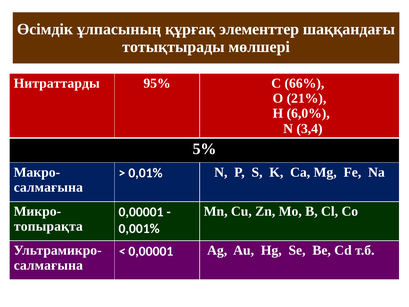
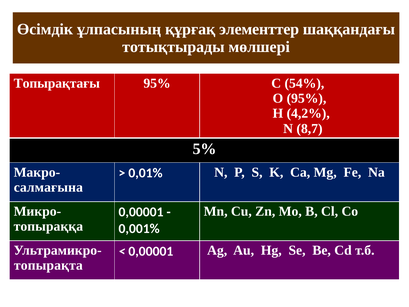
Нитраттарды: Нитраттарды -> Топырақтағы (57, 83)
66%: 66% -> 54% (304, 83)
O 21%: 21% -> 95% (306, 98)
6,0%: 6,0% -> 4,2% (308, 113)
3,4: 3,4 -> 8,7 (310, 128)
топырақта: топырақта -> топыраққа (48, 226)
салмағына: салмағына -> топырақта (48, 265)
